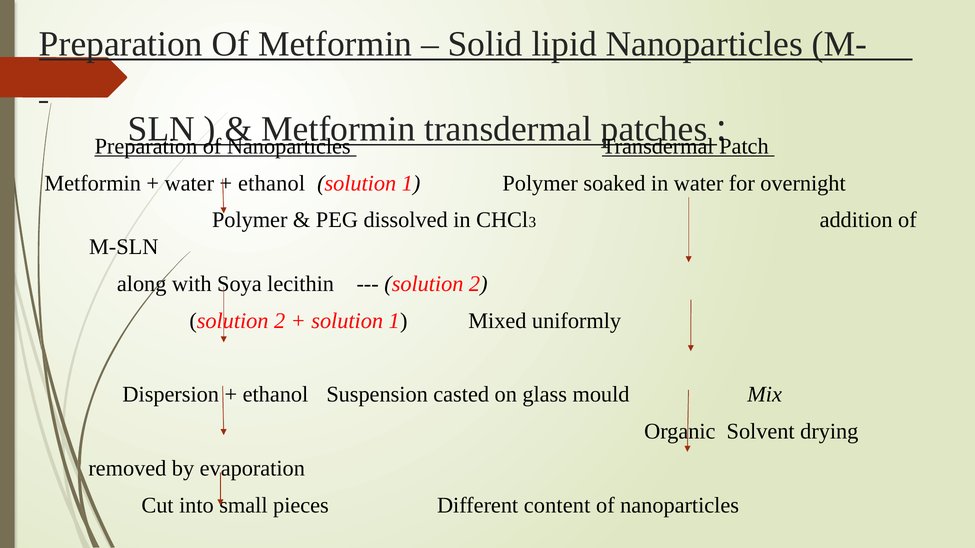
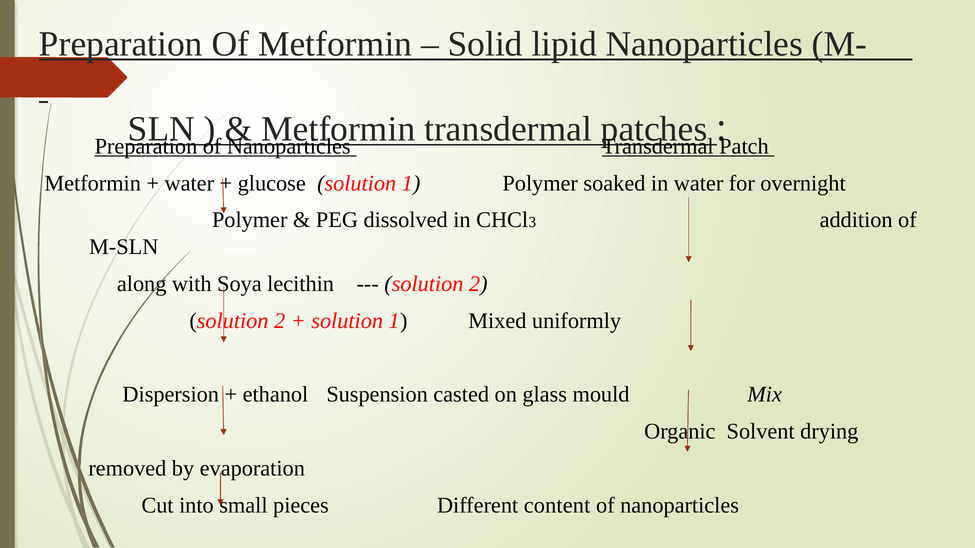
ethanol: ethanol -> glucose (272, 183)
